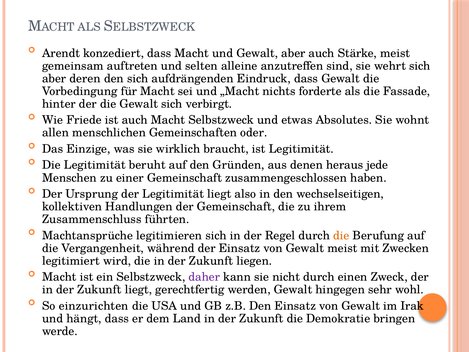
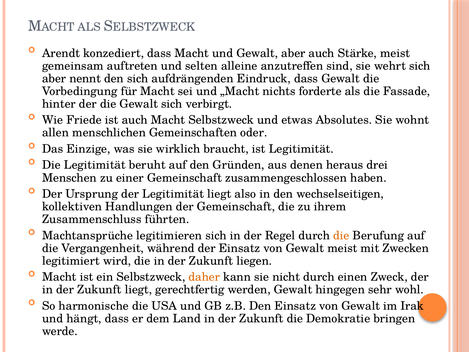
deren: deren -> nennt (85, 78)
jede: jede -> drei (377, 165)
daher colour: purple -> orange (204, 277)
einzurichten: einzurichten -> harmonische (94, 306)
